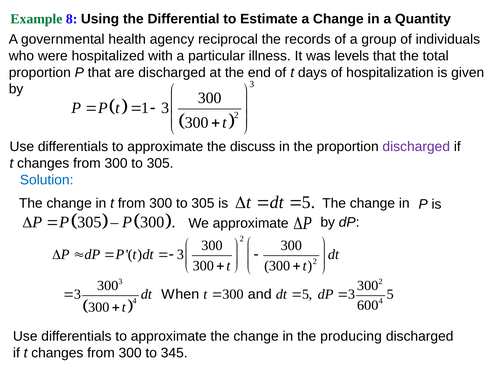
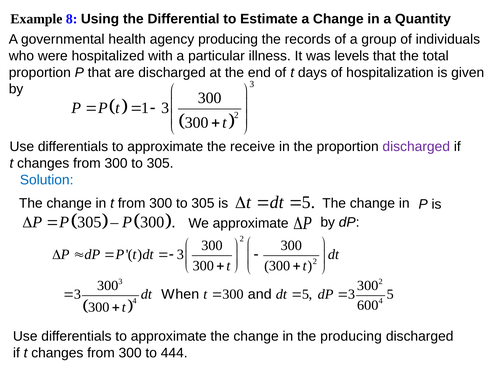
Example colour: green -> black (36, 19)
agency reciprocal: reciprocal -> producing (228, 39)
discuss: discuss -> receive (253, 147)
345: 345 -> 444 (174, 353)
